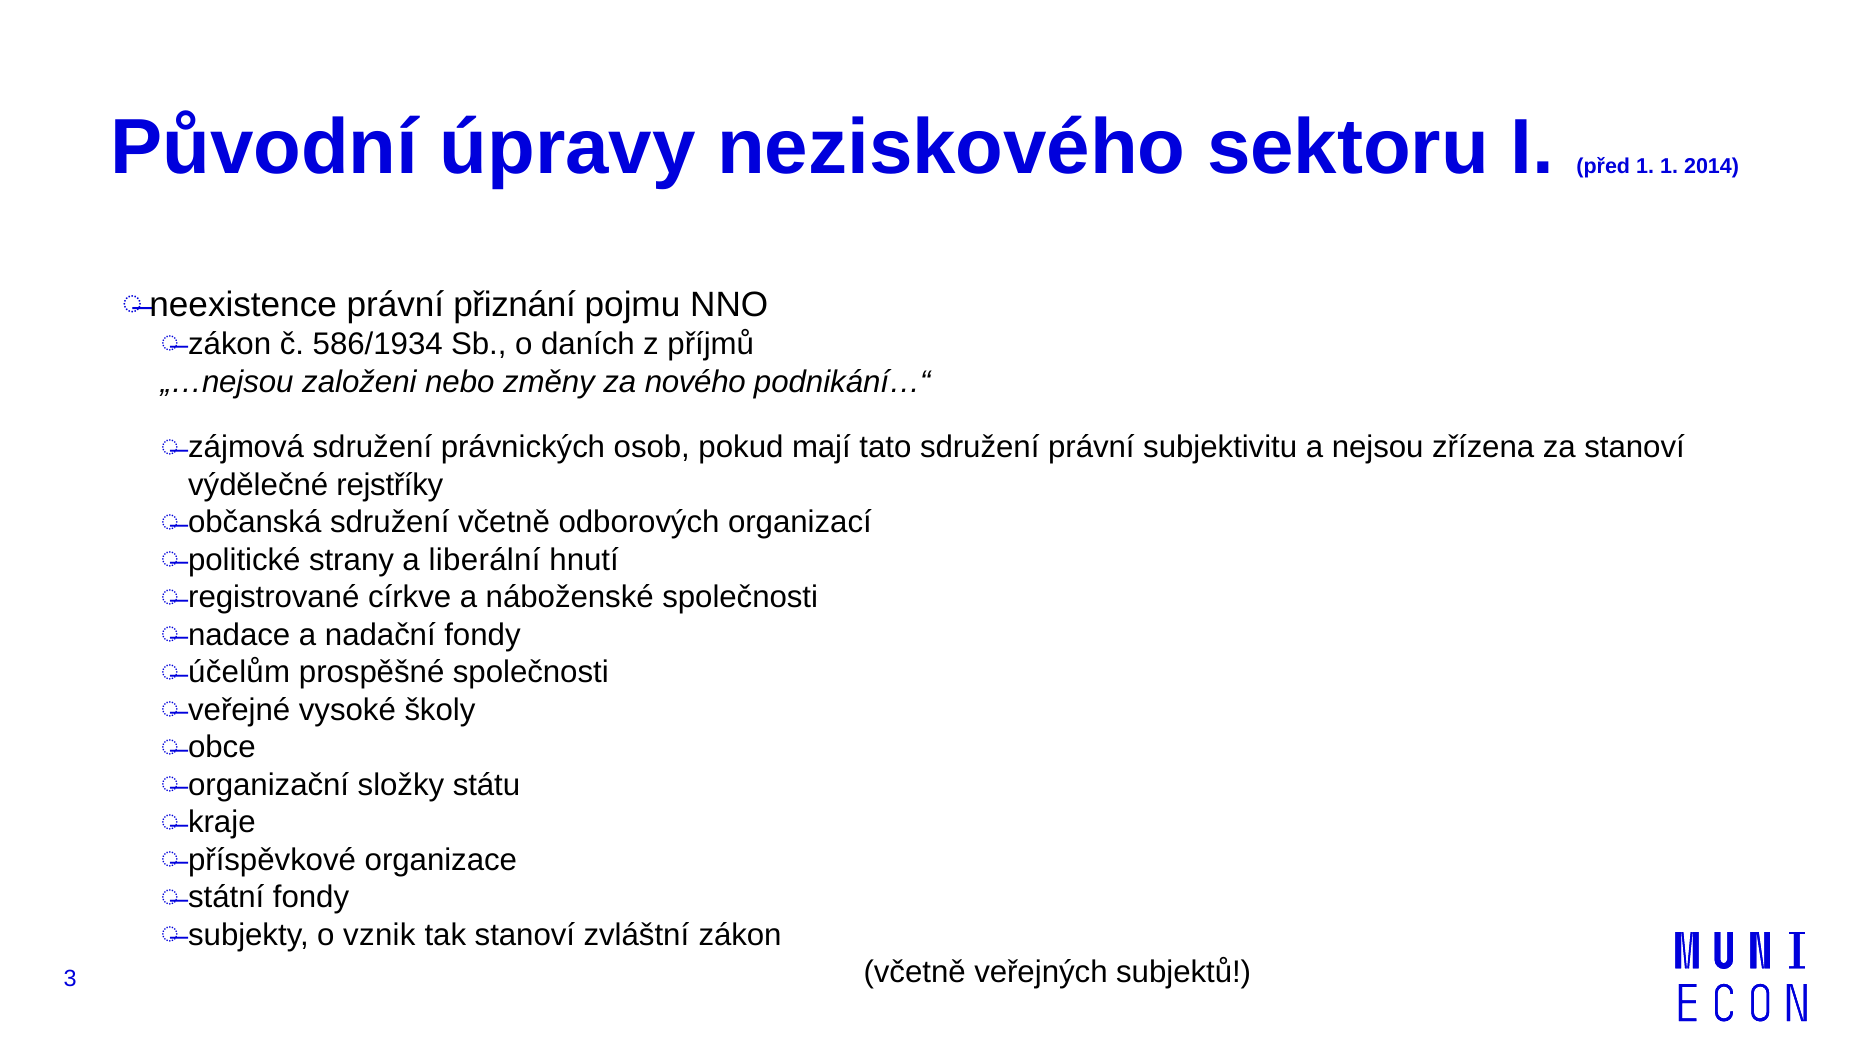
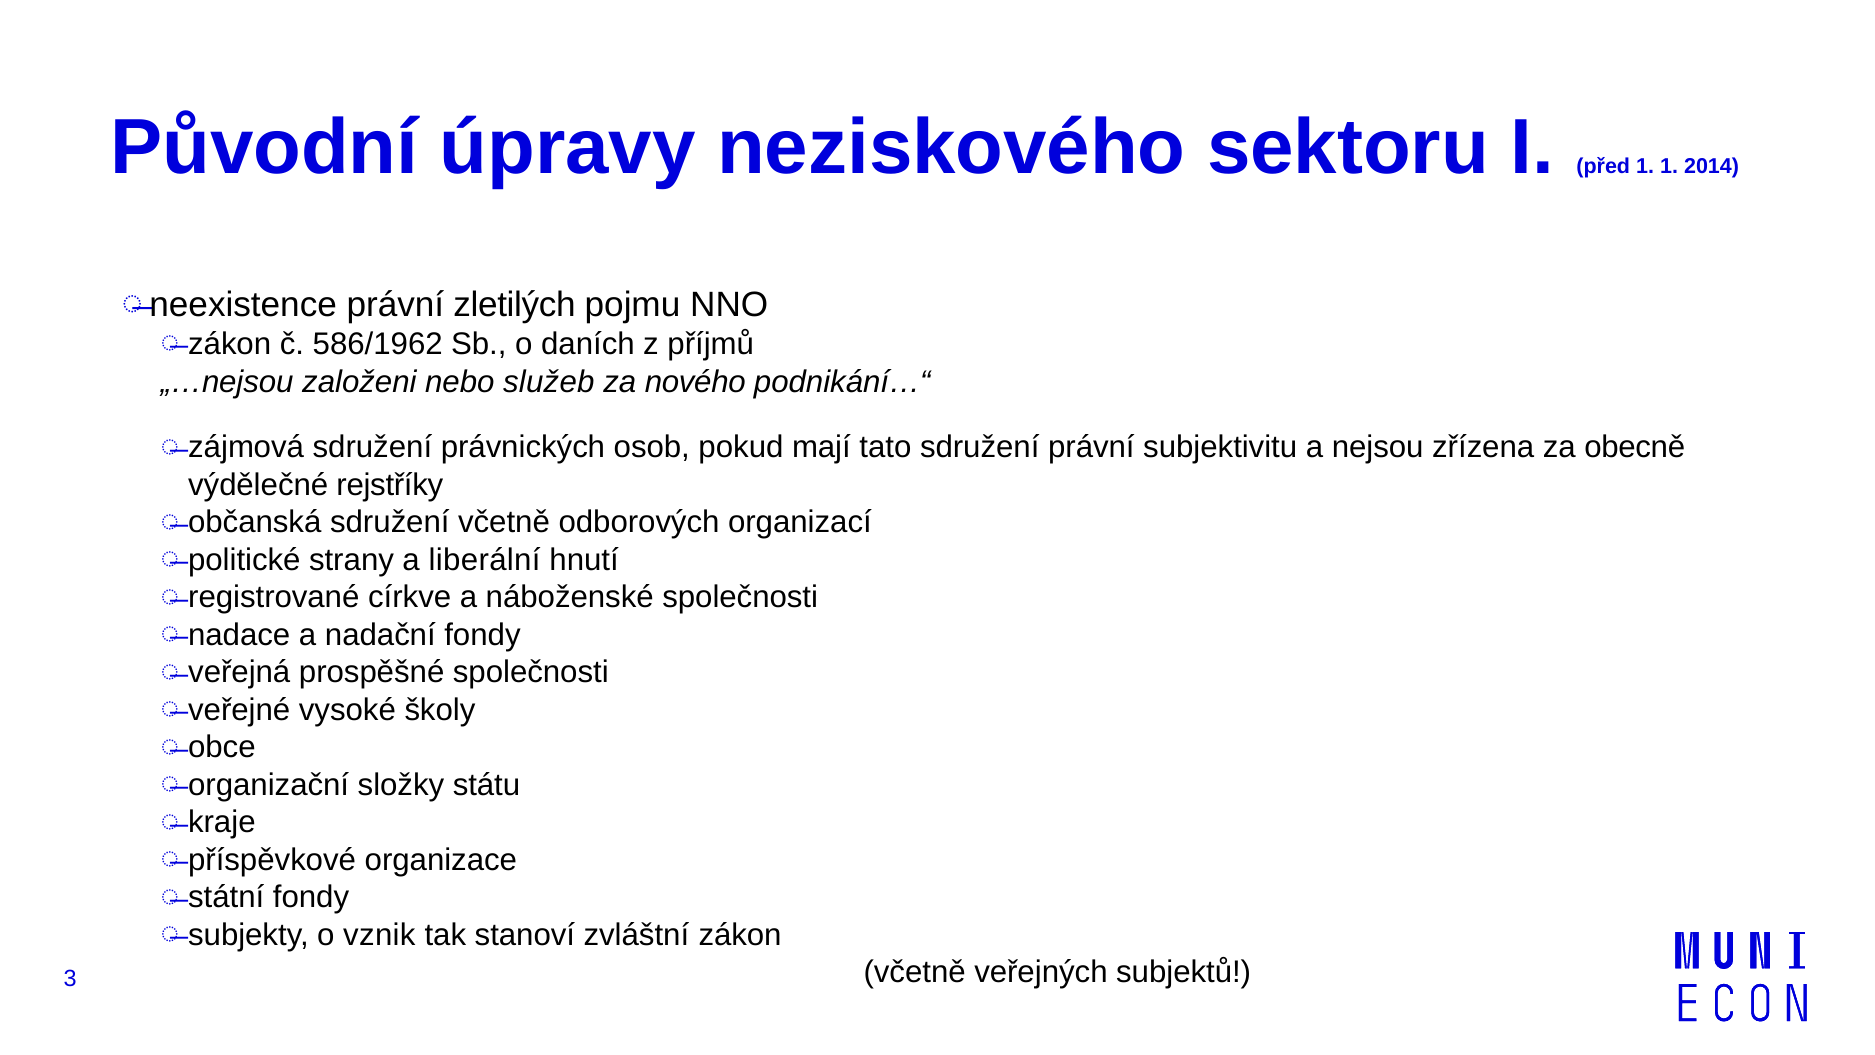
přiznání: přiznání -> zletilých (515, 305)
586/1934: 586/1934 -> 586/1962 (378, 344)
změny: změny -> služeb (549, 382)
za stanoví: stanoví -> obecně (1635, 447)
účelům: účelům -> veřejná (239, 672)
